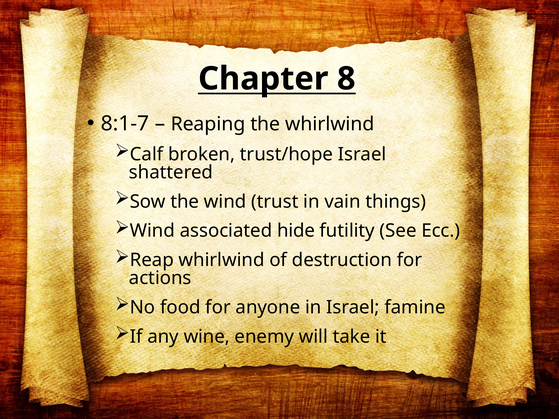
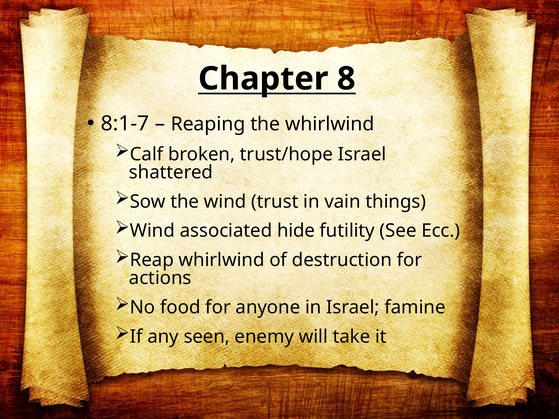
wine: wine -> seen (207, 337)
